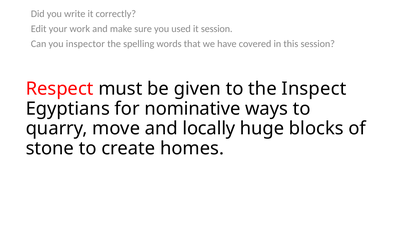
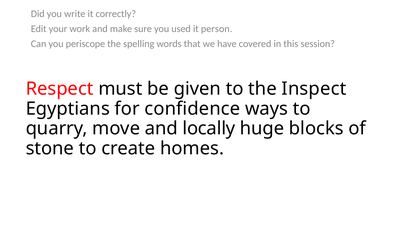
it session: session -> person (217, 29)
inspector: inspector -> periscope (85, 44)
nominative: nominative -> confidence (192, 109)
